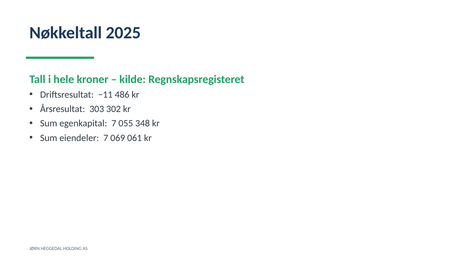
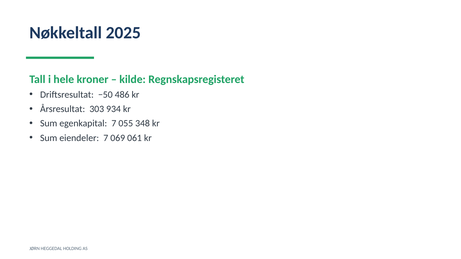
−11: −11 -> −50 (105, 95)
302: 302 -> 934 (114, 109)
